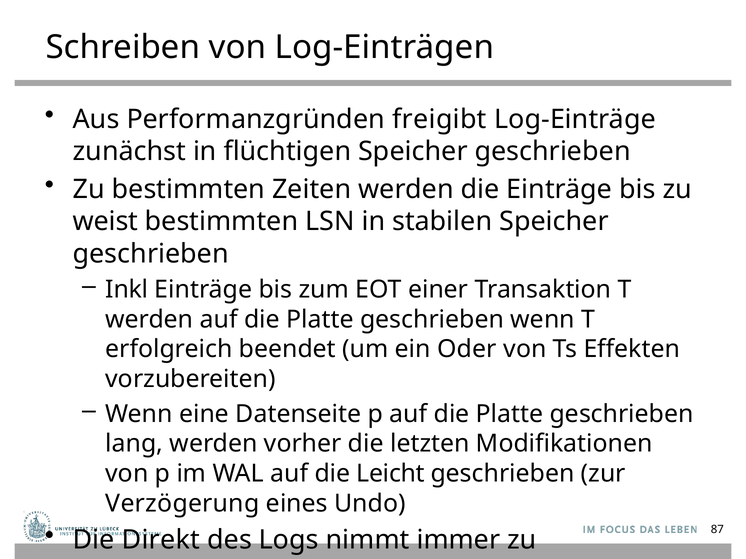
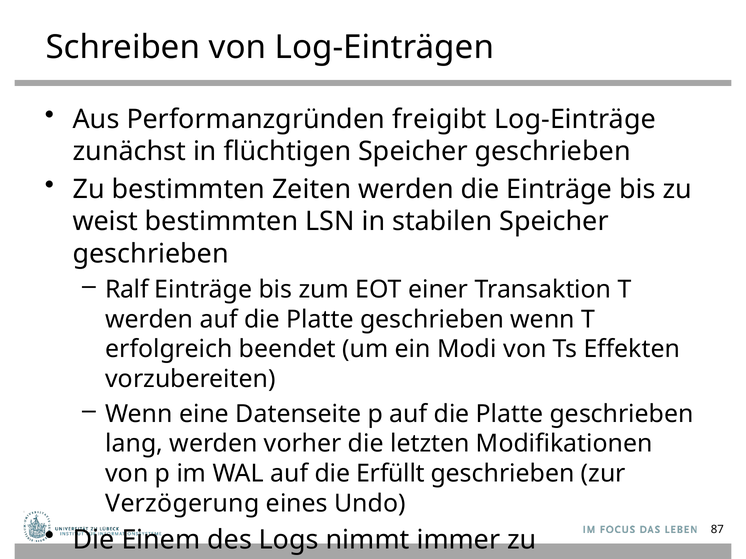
Inkl: Inkl -> Ralf (127, 290)
Oder: Oder -> Modi (467, 350)
Leicht: Leicht -> Erfüllt (391, 474)
Direkt: Direkt -> Einem (161, 540)
